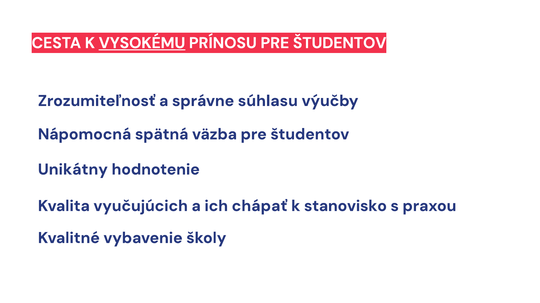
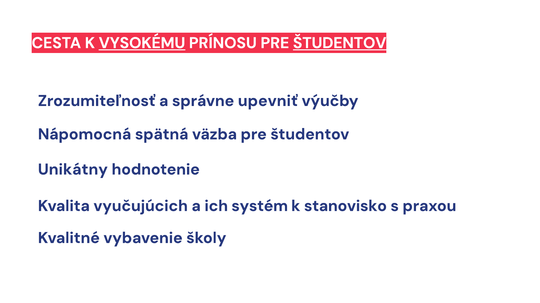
ŠTUDENTOV underline: none -> present (340, 43)
súhlasu: súhlasu -> upevniť (268, 101)
chápať: chápať -> systém (260, 206)
